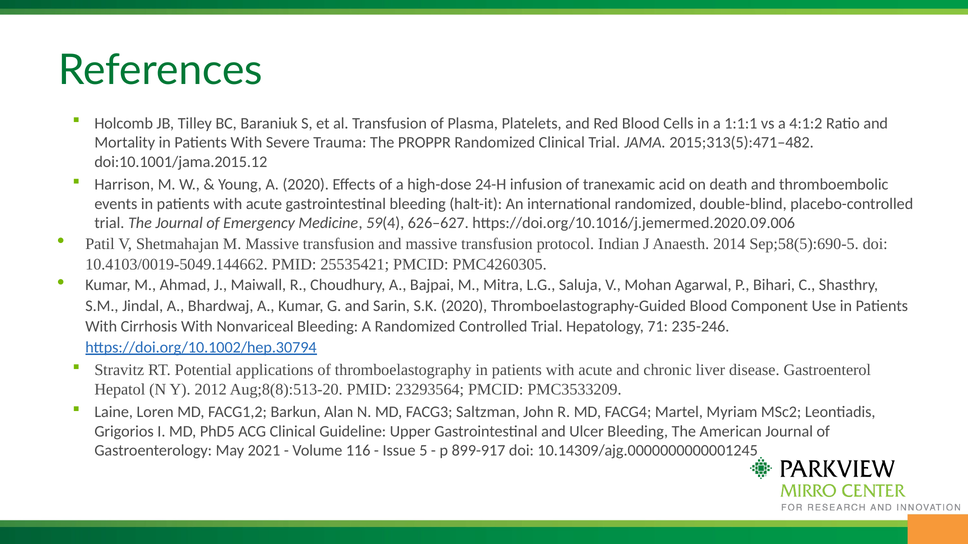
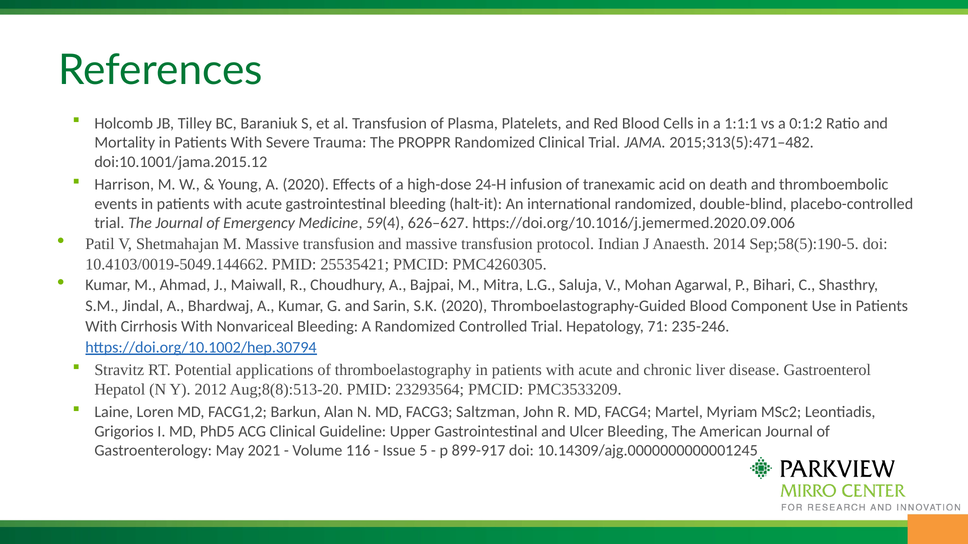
4:1:2: 4:1:2 -> 0:1:2 (806, 123)
Sep;58(5):690-5: Sep;58(5):690-5 -> Sep;58(5):190-5 (804, 244)
